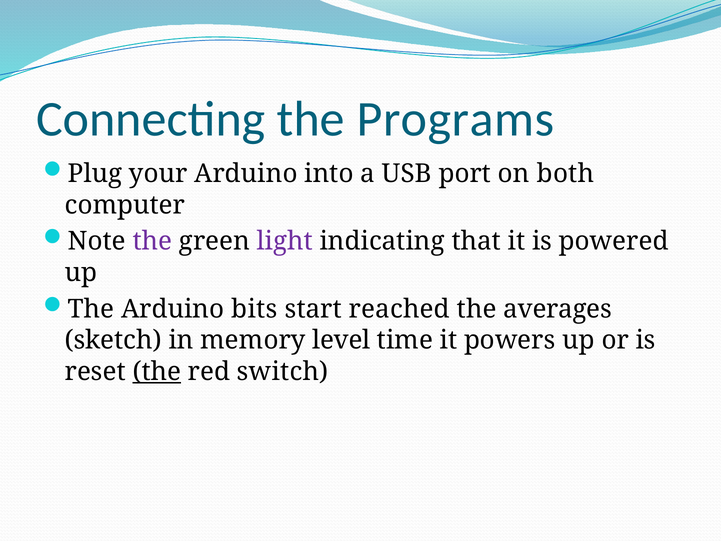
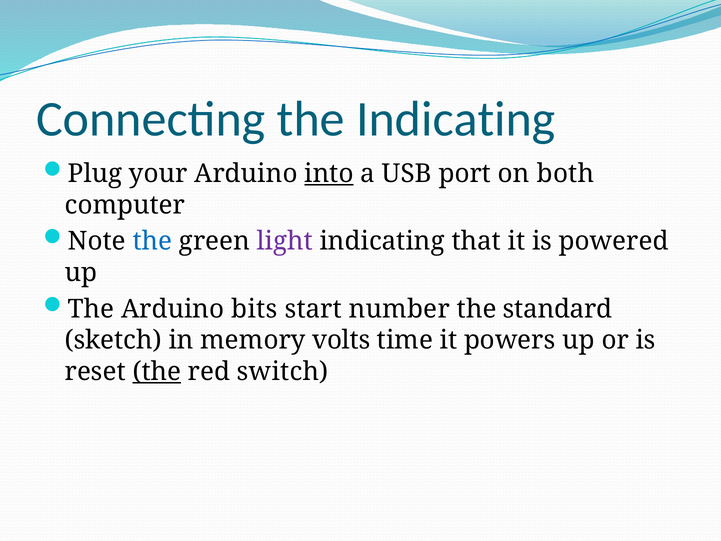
the Programs: Programs -> Indicating (456, 119)
into underline: none -> present (329, 174)
the colour: purple -> blue (152, 241)
reached: reached -> number (399, 309)
averages: averages -> standard (558, 309)
level: level -> volts (341, 340)
